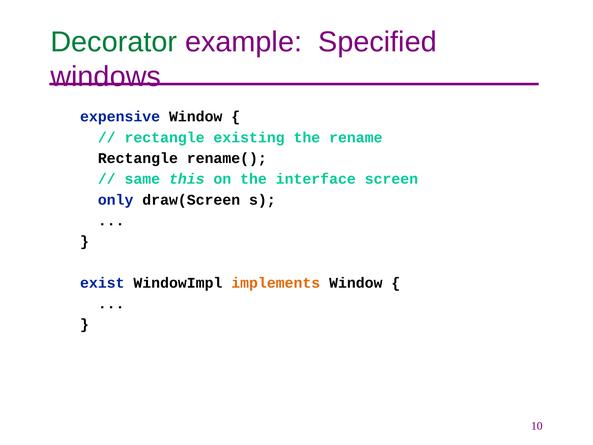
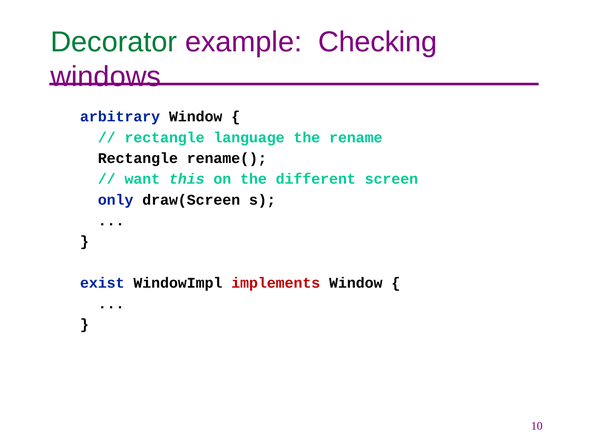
Specified: Specified -> Checking (378, 42)
expensive: expensive -> arbitrary (120, 117)
existing: existing -> language (249, 137)
same: same -> want (142, 179)
interface: interface -> different (316, 179)
implements colour: orange -> red (276, 283)
